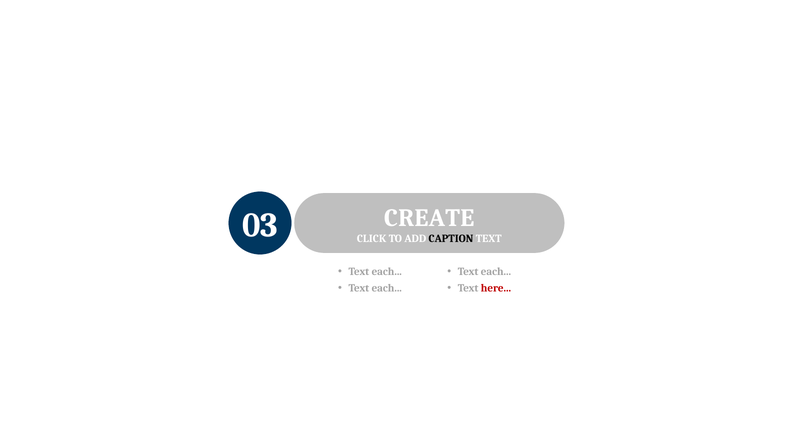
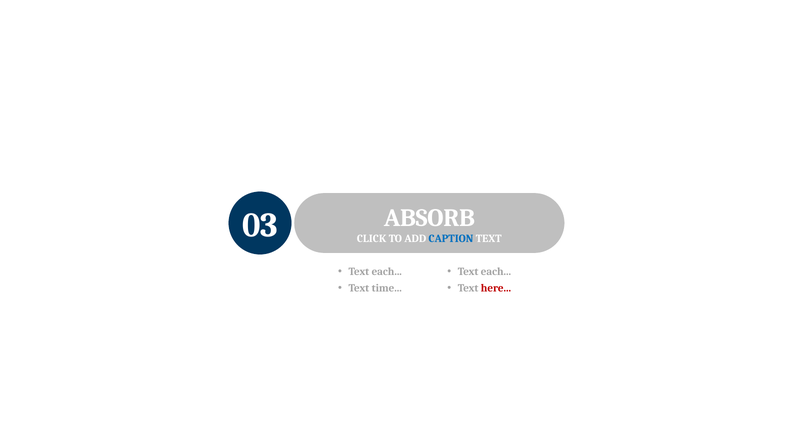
CREATE: CREATE -> ABSORB (429, 218)
CAPTION colour: black -> blue (451, 239)
each: each -> time (387, 288)
